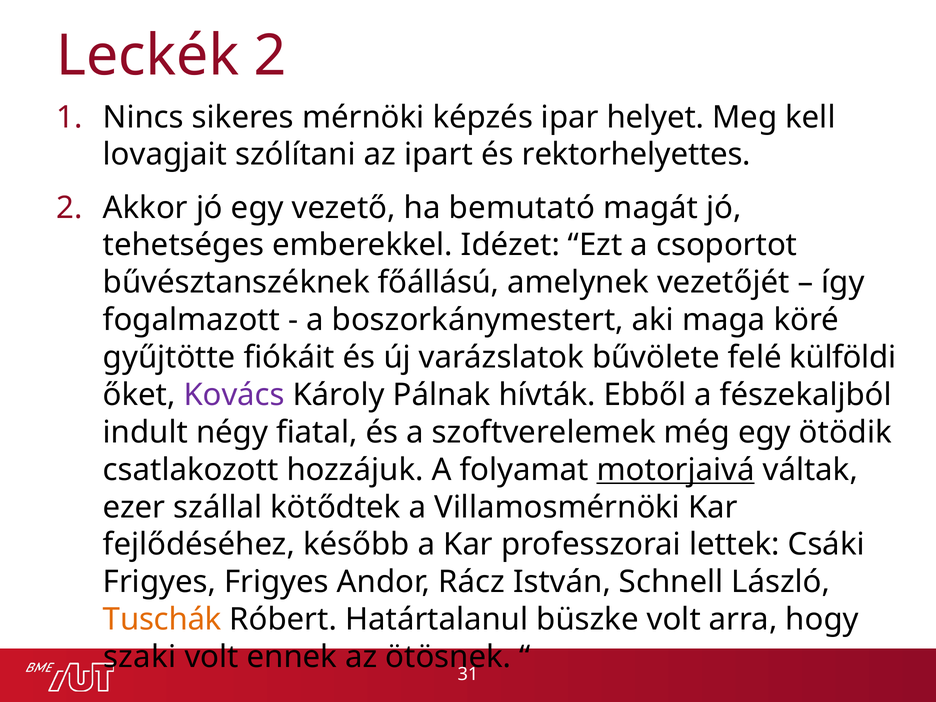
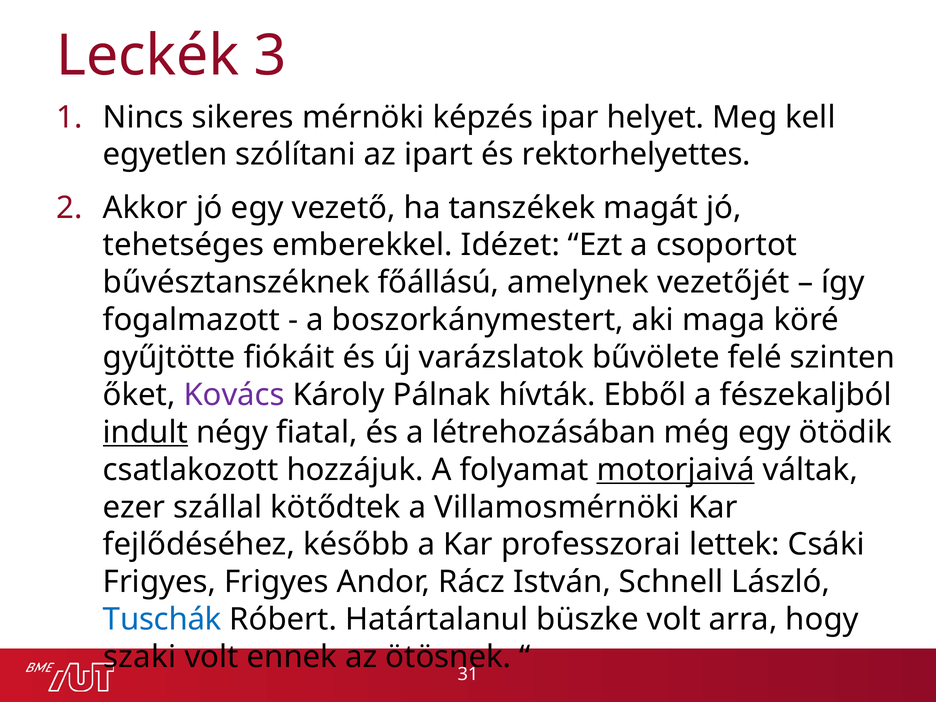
Leckék 2: 2 -> 3 (270, 56)
lovagjait: lovagjait -> egyetlen (165, 155)
bemutató: bemutató -> tanszékek (522, 208)
külföldi: külföldi -> szinten (843, 357)
indult underline: none -> present (145, 432)
szoftverelemek: szoftverelemek -> létrehozásában (544, 432)
Tuschák colour: orange -> blue (162, 620)
